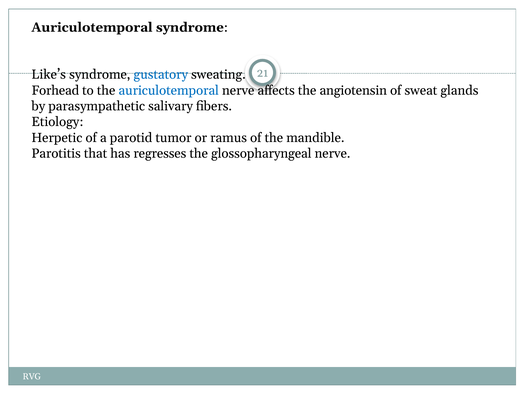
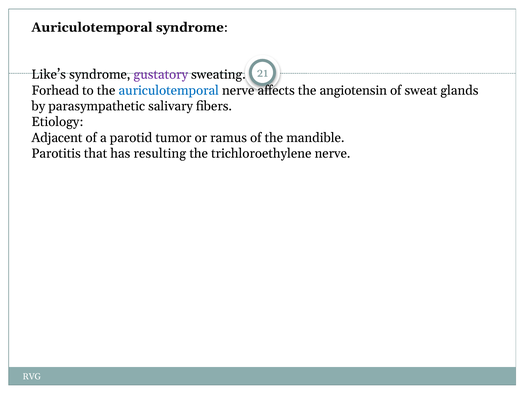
gustatory colour: blue -> purple (161, 75)
Herpetic: Herpetic -> Adjacent (57, 138)
regresses: regresses -> resulting (160, 153)
glossopharyngeal: glossopharyngeal -> trichloroethylene (261, 153)
